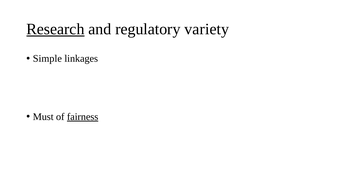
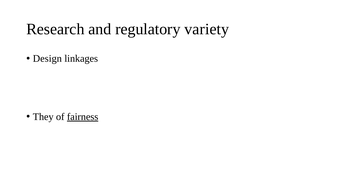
Research underline: present -> none (55, 29)
Simple: Simple -> Design (47, 58)
Must: Must -> They (43, 117)
